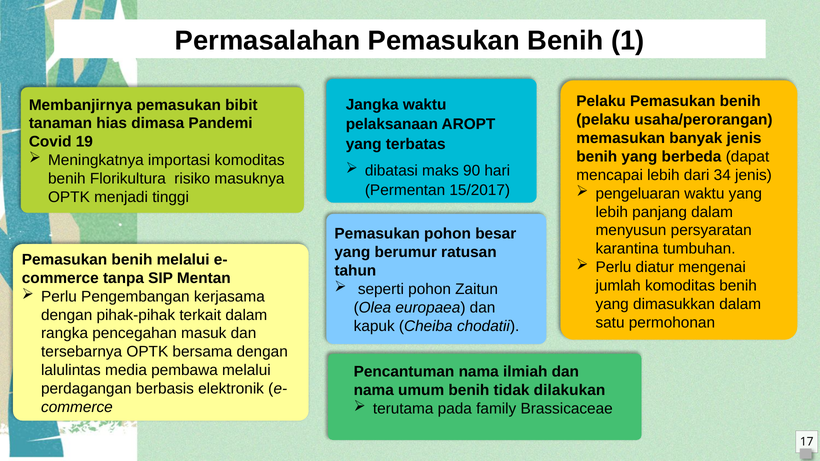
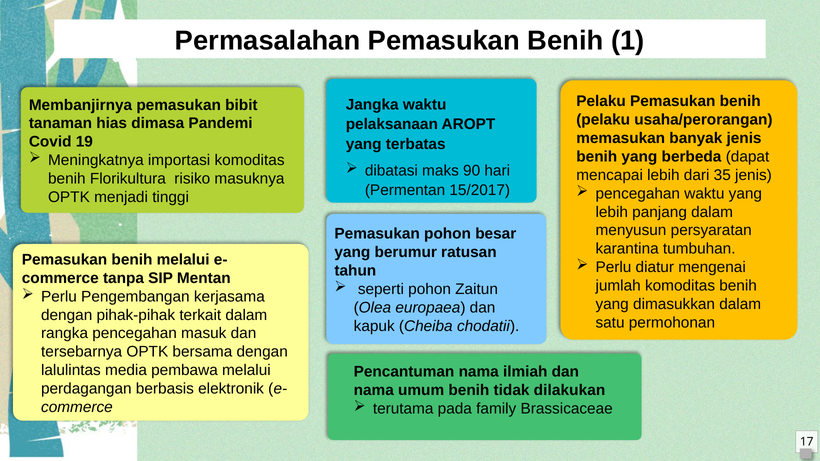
34: 34 -> 35 (722, 175)
pengeluaran: pengeluaran -> pencegahan (638, 194)
